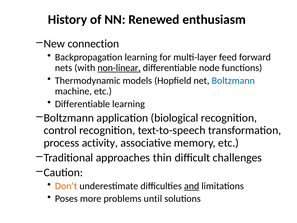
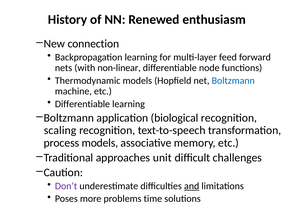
non-linear underline: present -> none (119, 68)
control: control -> scaling (60, 130)
process activity: activity -> models (100, 143)
thin: thin -> unit (162, 157)
Don’t colour: orange -> purple (66, 186)
until: until -> time (153, 198)
